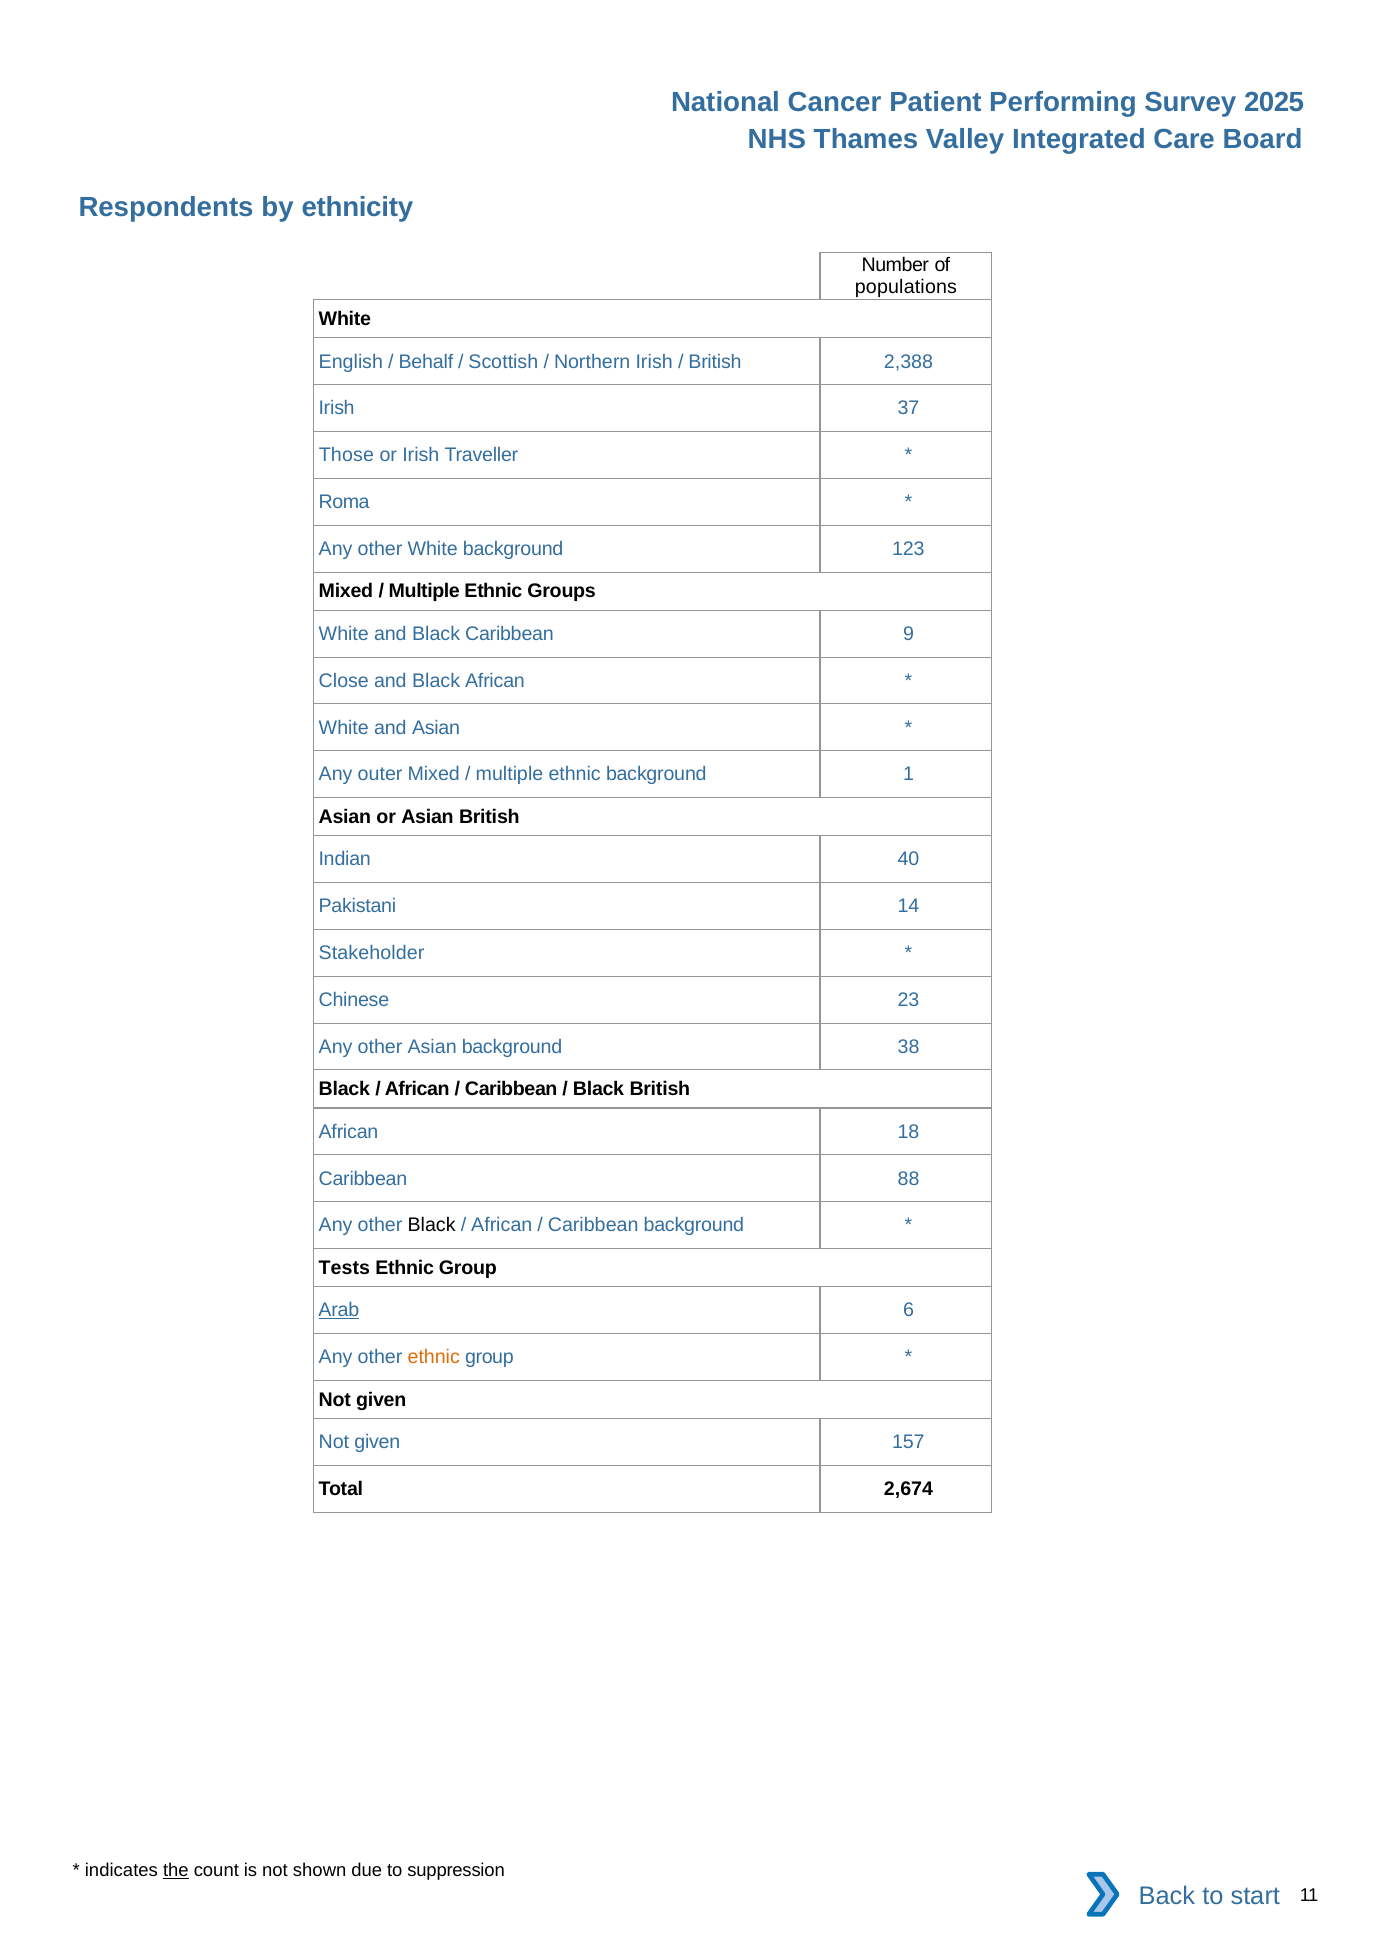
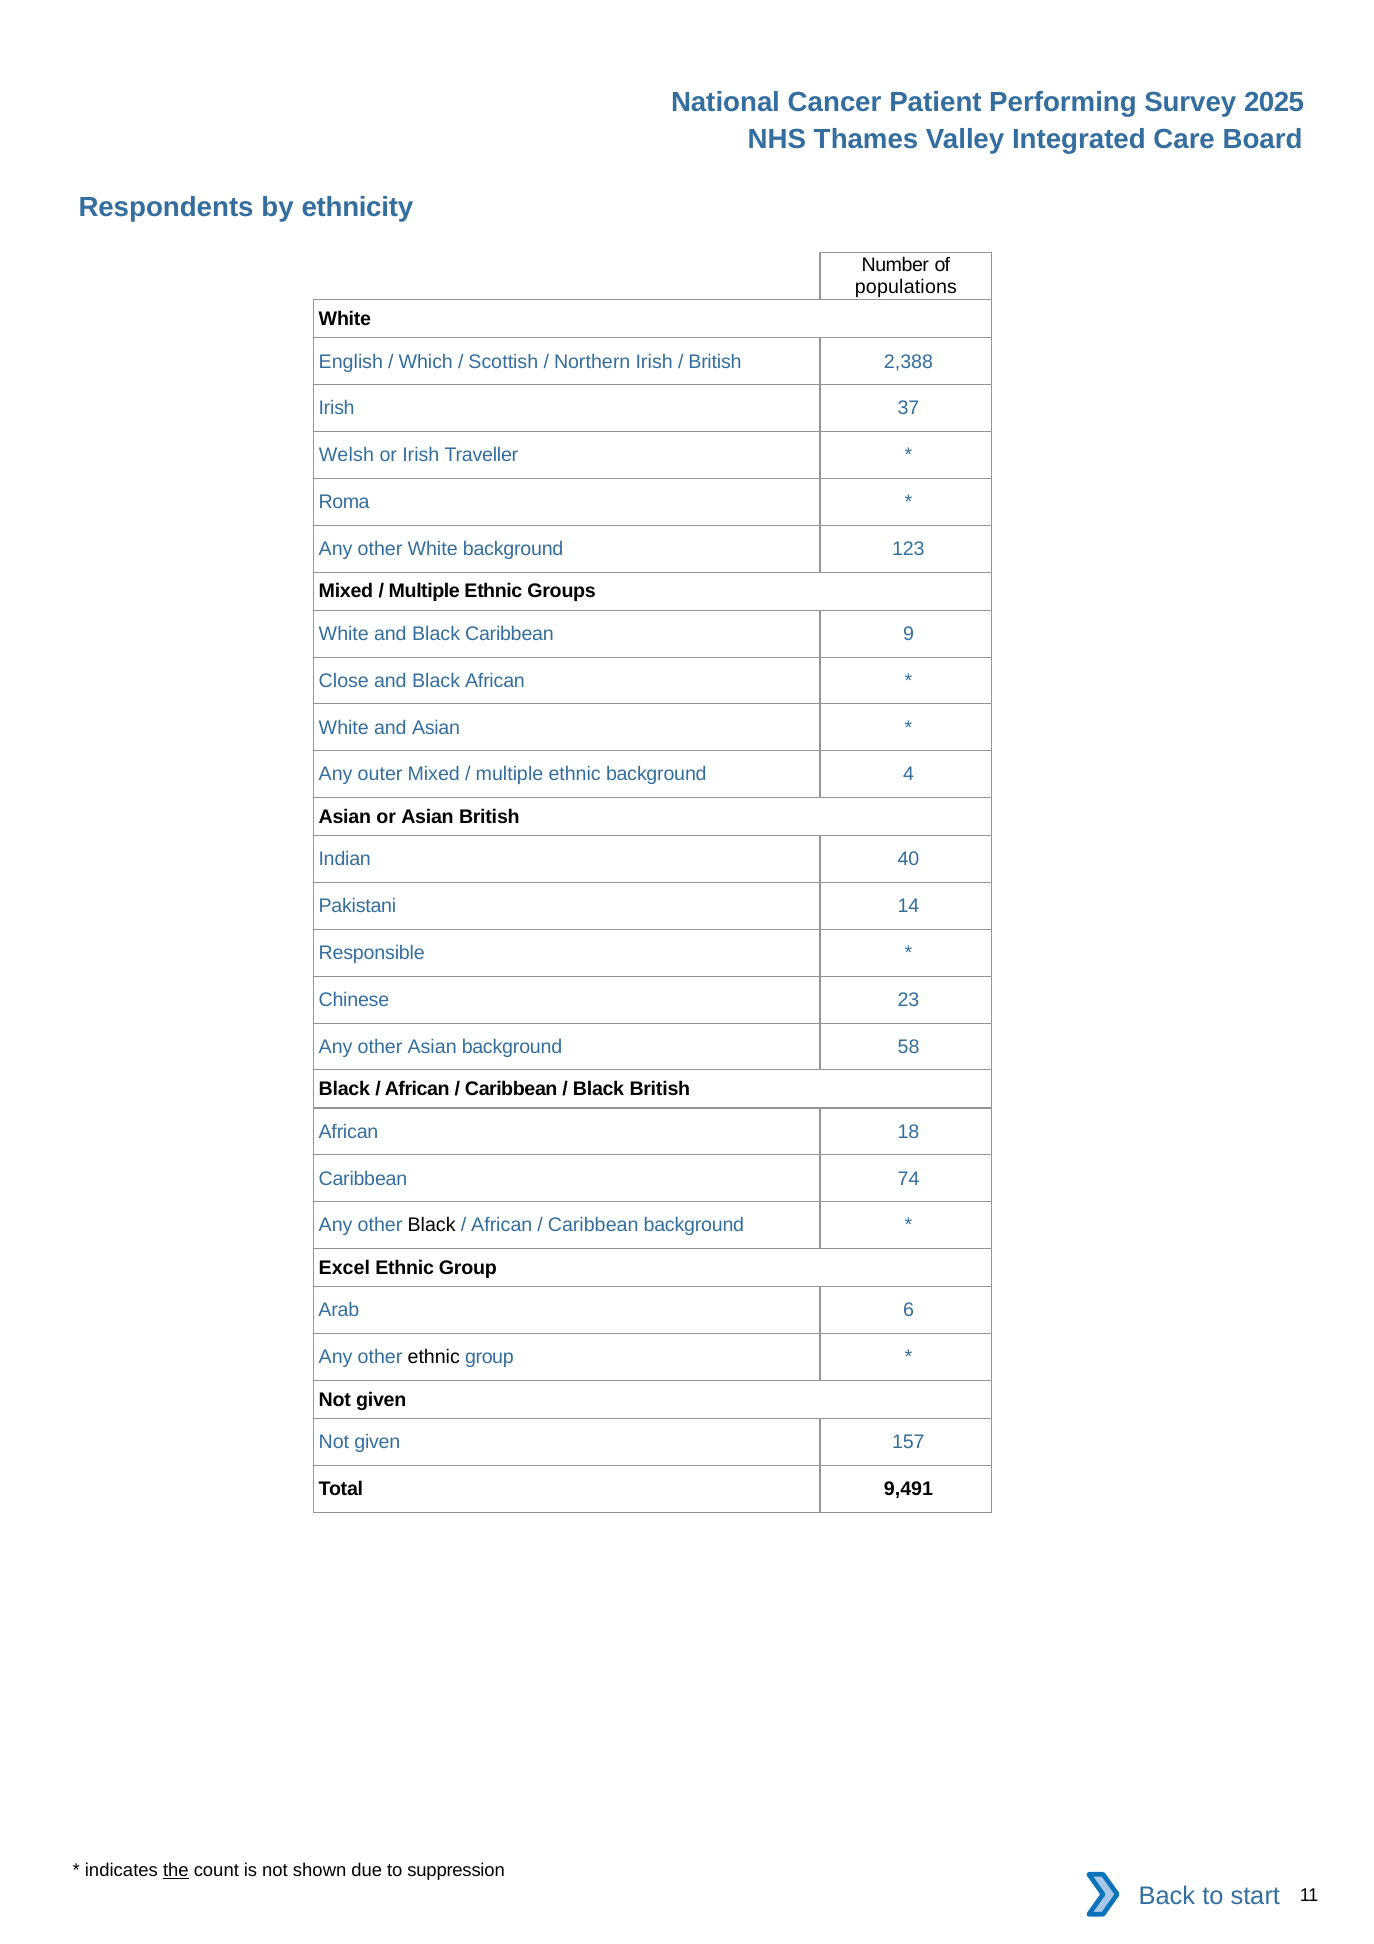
Behalf: Behalf -> Which (426, 362)
Those: Those -> Welsh (346, 455)
1: 1 -> 4 (909, 775)
Stakeholder: Stakeholder -> Responsible (372, 953)
38: 38 -> 58 (909, 1047)
88: 88 -> 74 (909, 1179)
Tests: Tests -> Excel (344, 1268)
Arab underline: present -> none (339, 1311)
ethnic colour: orange -> black (434, 1358)
2,674: 2,674 -> 9,491 (909, 1489)
